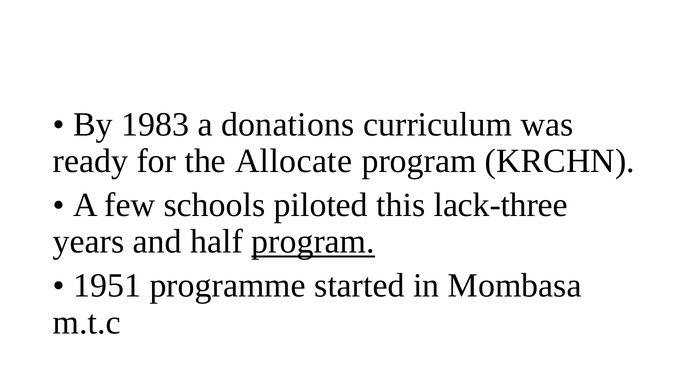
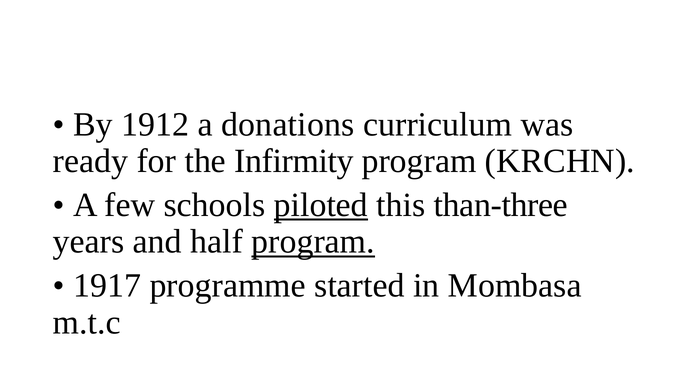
1983: 1983 -> 1912 (155, 124)
Allocate: Allocate -> Infirmity (294, 161)
piloted underline: none -> present (321, 205)
lack-three: lack-three -> than-three (501, 205)
1951: 1951 -> 1917 (107, 286)
